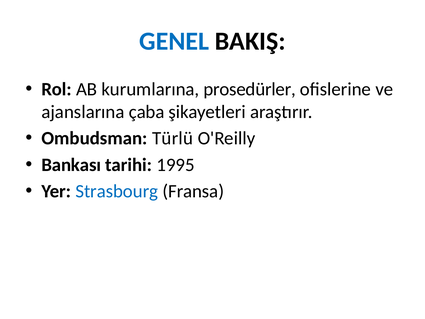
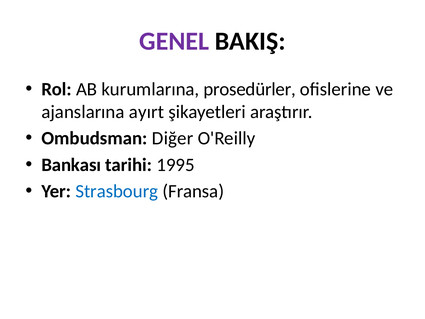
GENEL colour: blue -> purple (174, 41)
çaba: çaba -> ayırt (147, 112)
Türlü: Türlü -> Diğer (173, 138)
